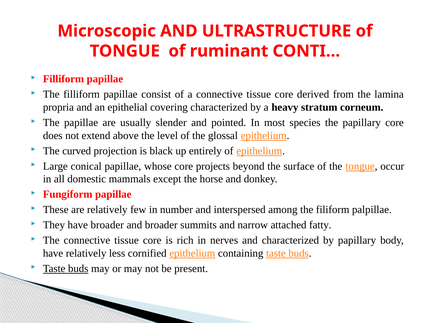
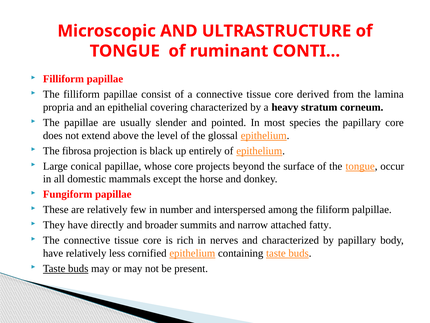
curved: curved -> fibrosa (77, 151)
have broader: broader -> directly (107, 225)
